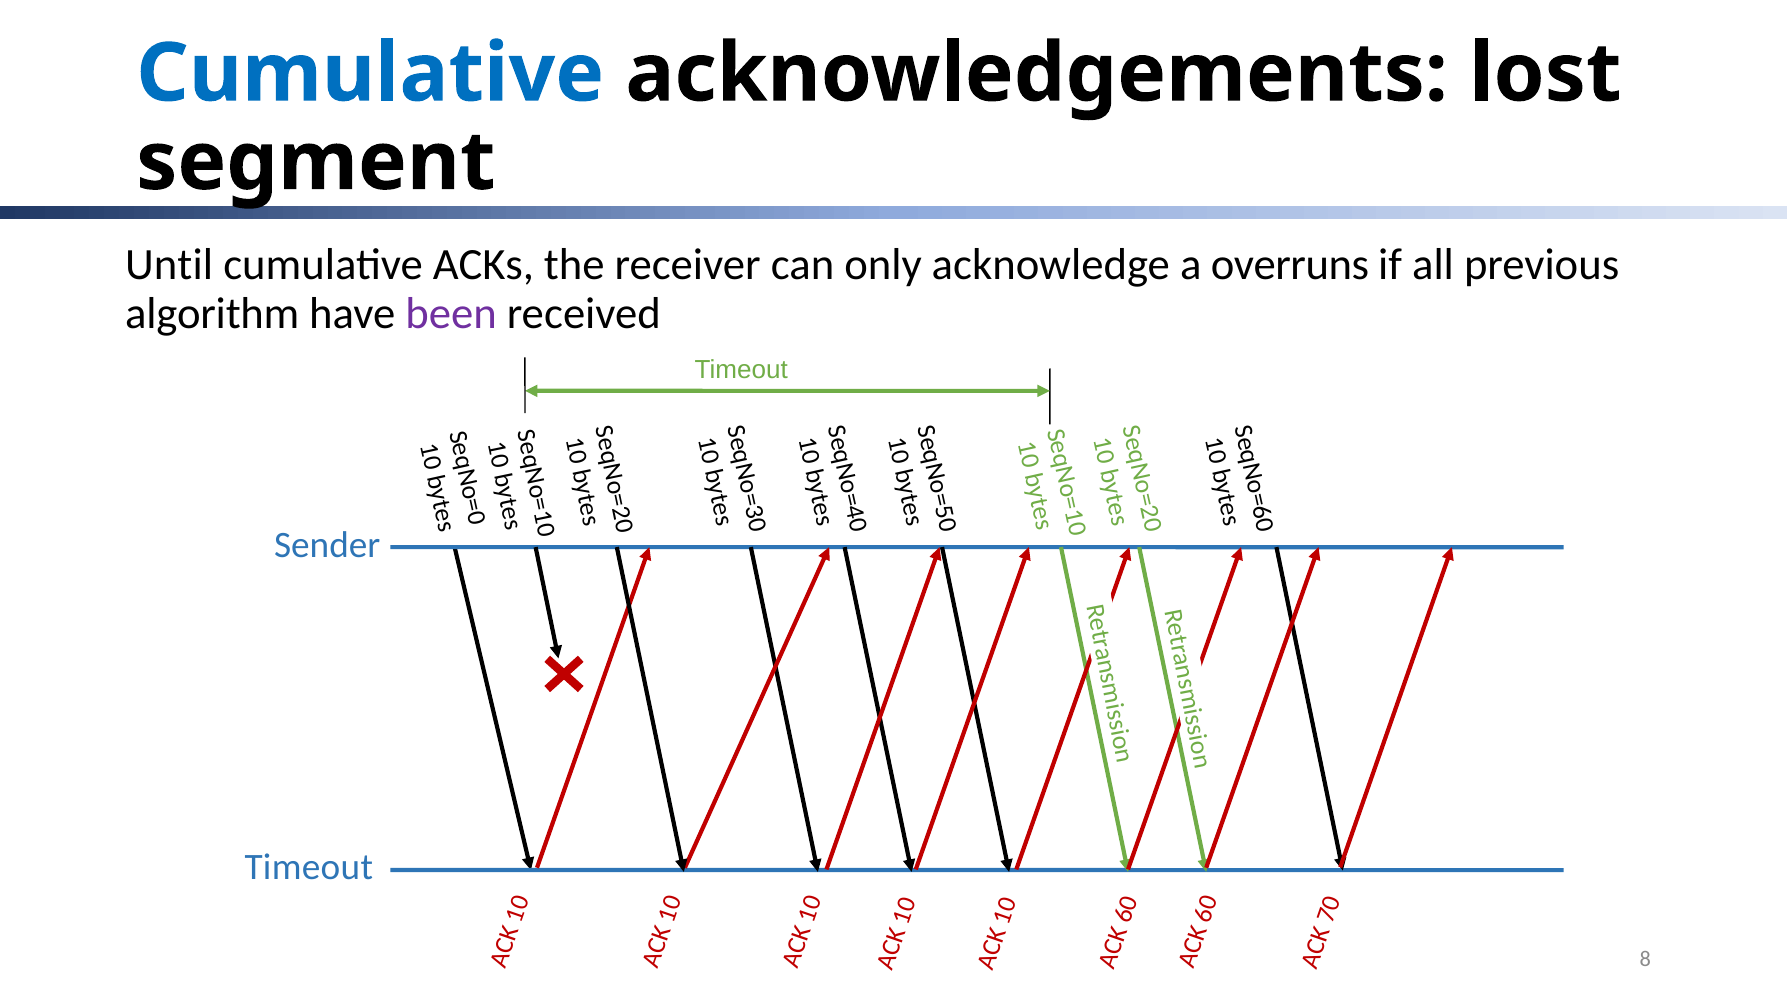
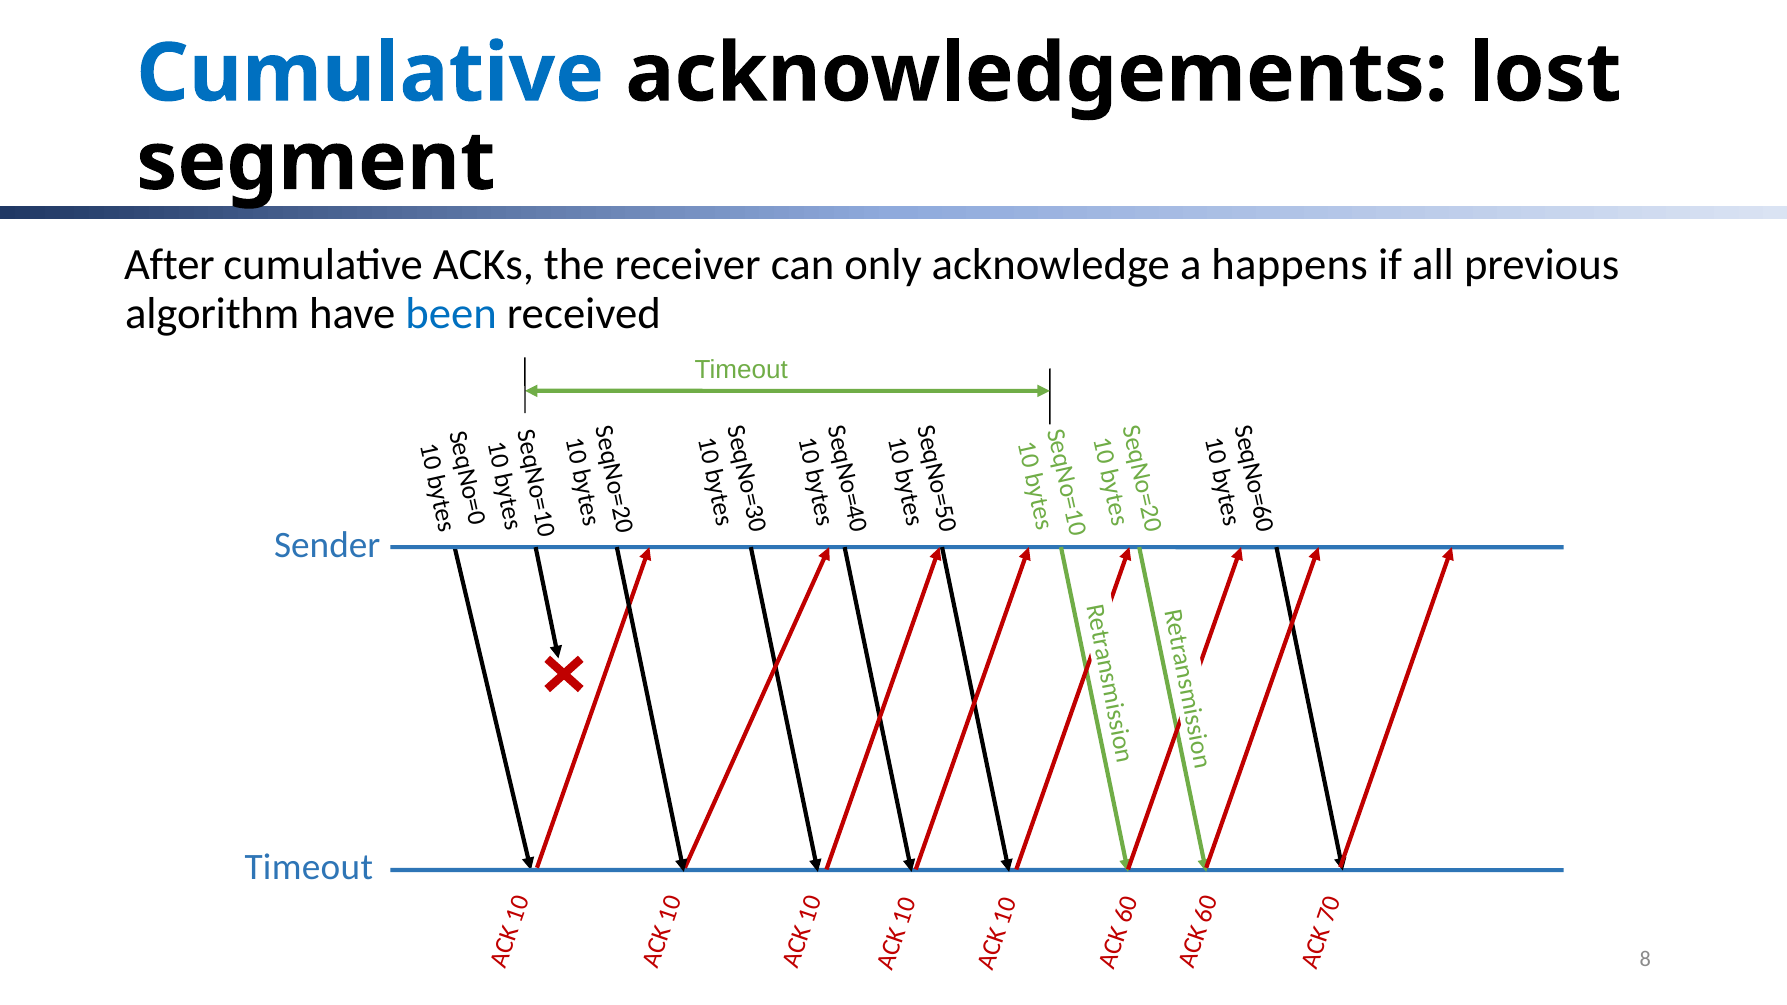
Until: Until -> After (169, 265)
overruns: overruns -> happens (1290, 265)
been colour: purple -> blue (451, 313)
